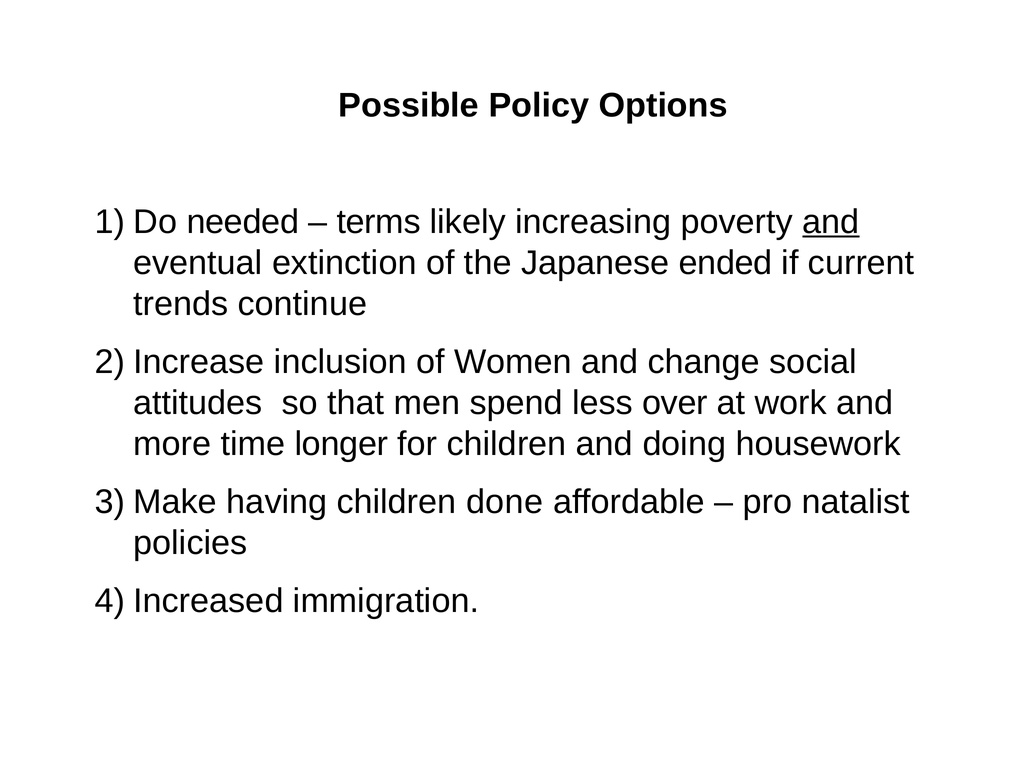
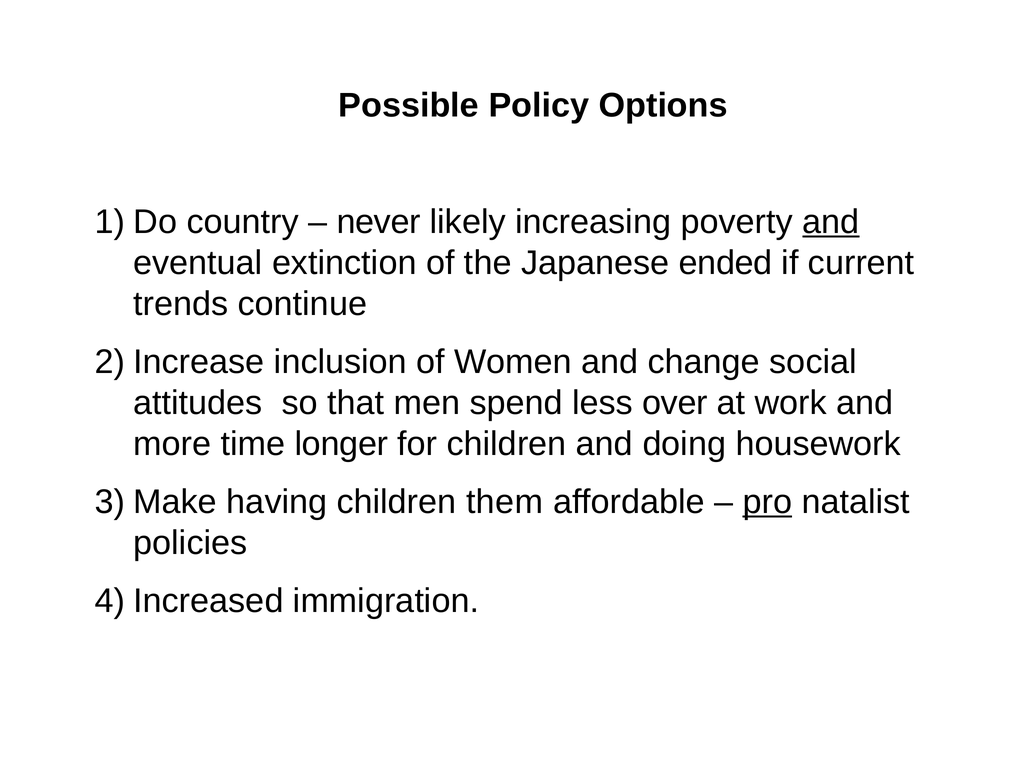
needed: needed -> country (243, 222)
terms: terms -> never (379, 222)
done: done -> them (505, 502)
pro underline: none -> present (767, 502)
